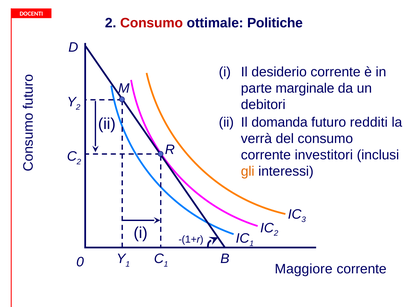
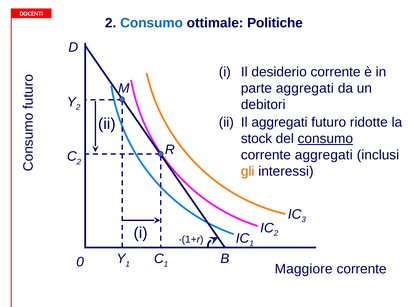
Consumo colour: red -> blue (152, 23)
parte marginale: marginale -> aggregati (305, 88)
Il domanda: domanda -> aggregati (280, 122)
redditi: redditi -> ridotte (369, 122)
verrà: verrà -> stock (256, 139)
consumo underline: none -> present (325, 139)
corrente investitori: investitori -> aggregati (324, 155)
